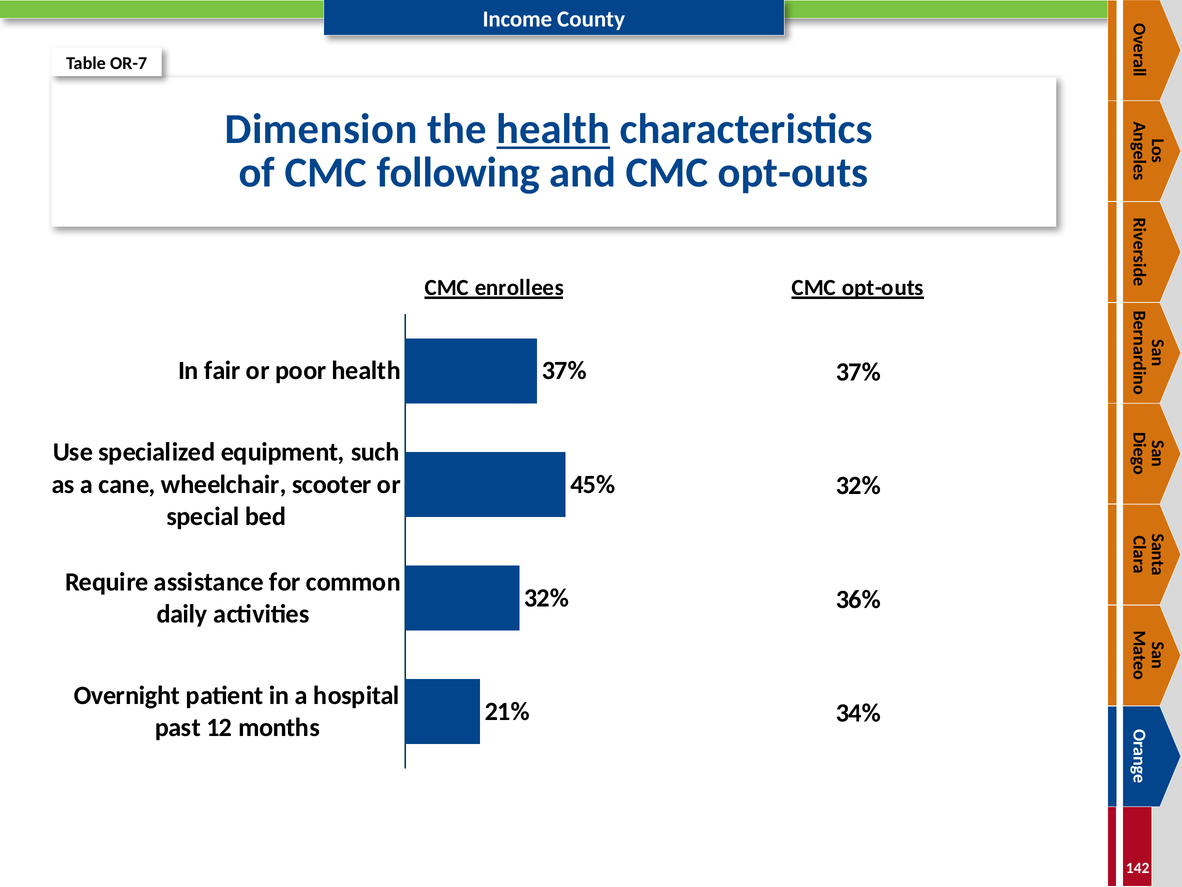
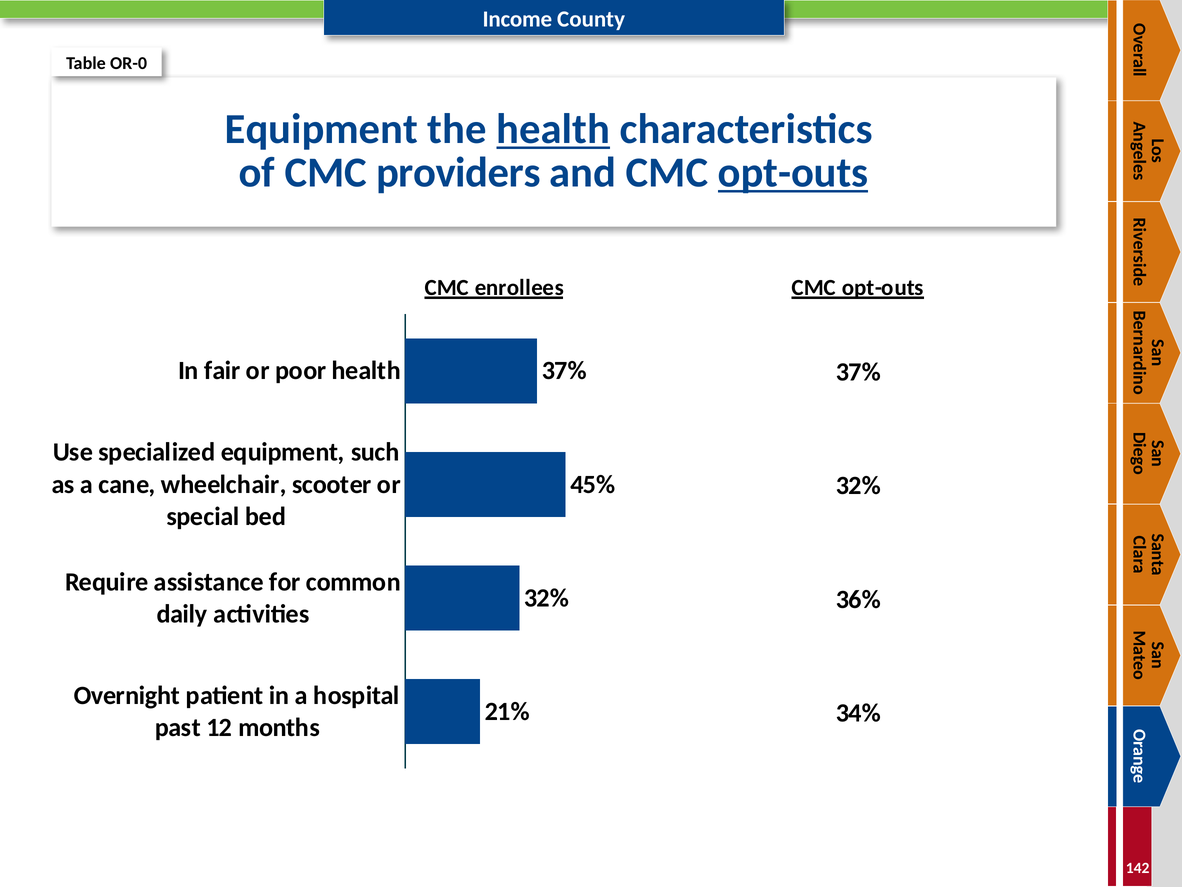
OR-7: OR-7 -> OR-0 (129, 63)
Dimension: Dimension -> Equipment (321, 129)
following: following -> providers (458, 173)
opt-outs underline: none -> present (793, 173)
